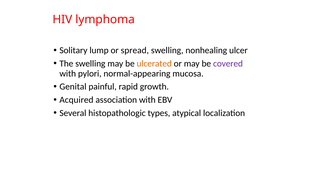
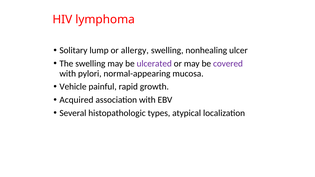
spread: spread -> allergy (135, 50)
ulcerated colour: orange -> purple (154, 64)
Genital: Genital -> Vehicle (73, 87)
